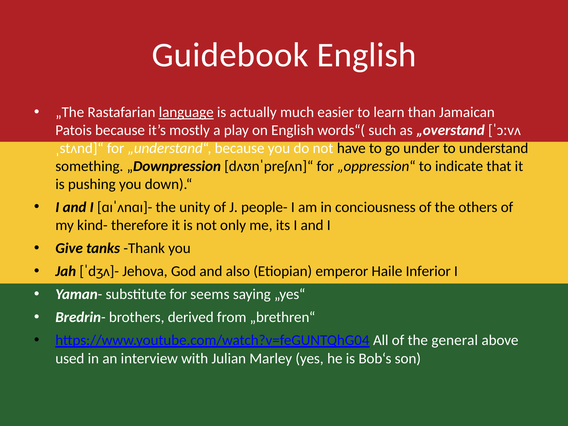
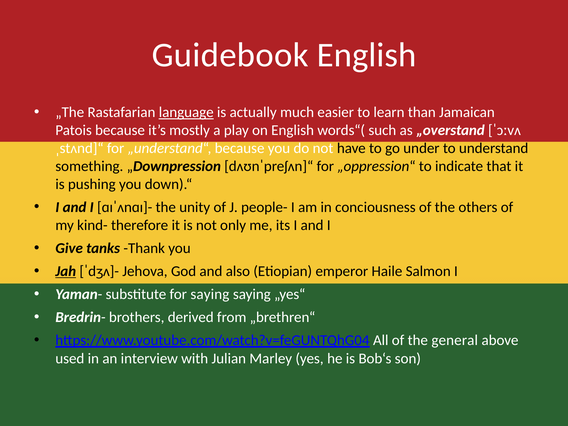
Jah underline: none -> present (66, 271)
Inferior: Inferior -> Salmon (428, 271)
for seems: seems -> saying (210, 294)
